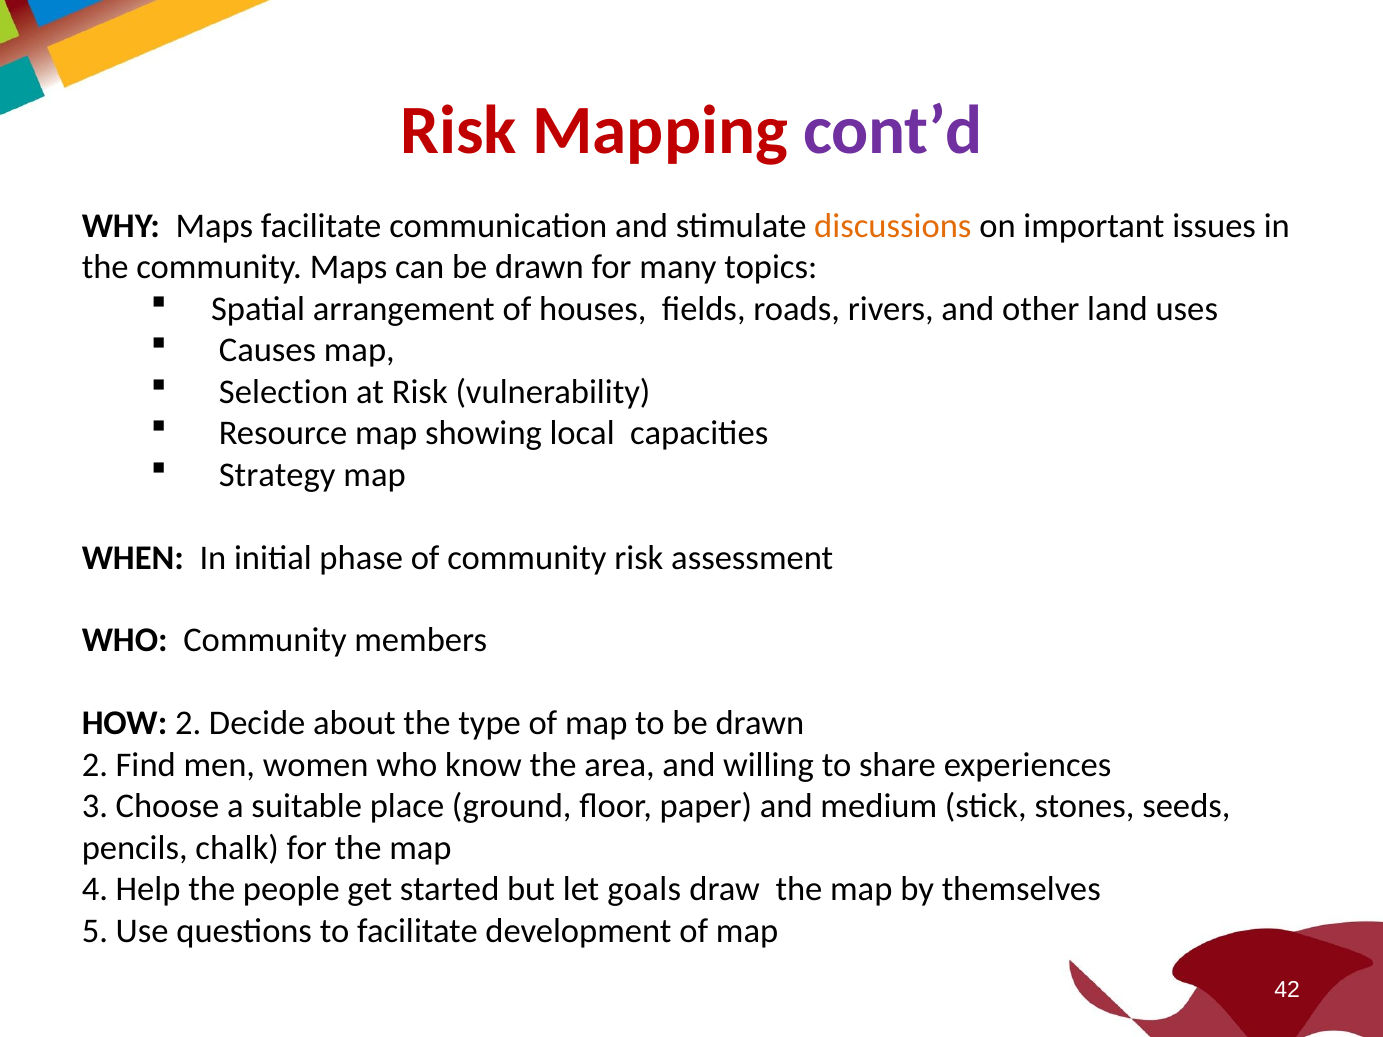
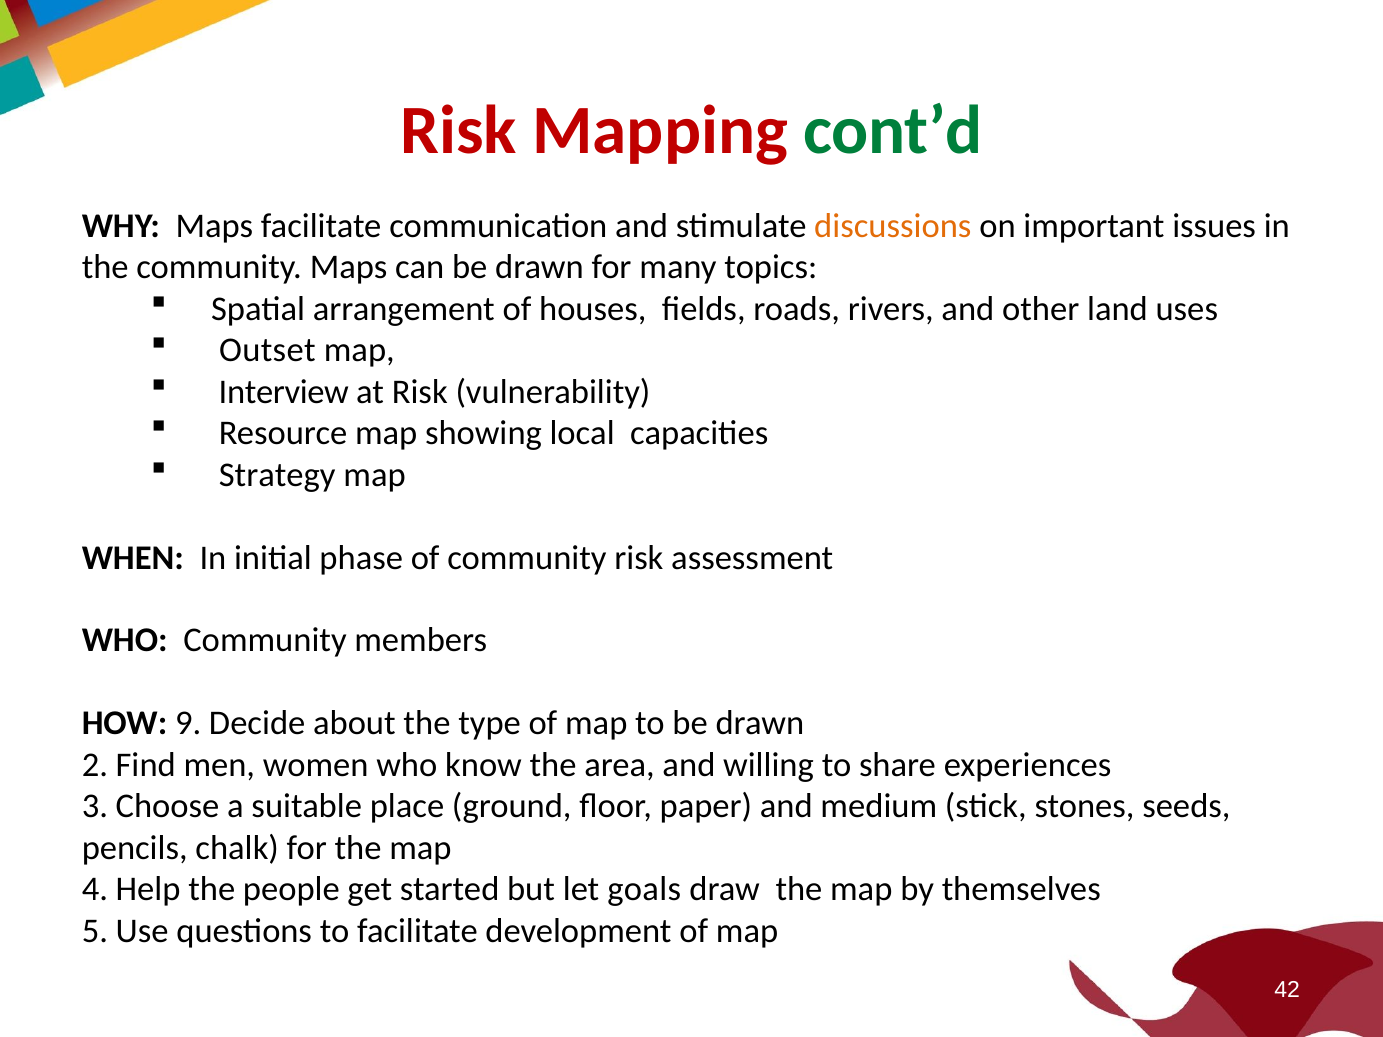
cont’d colour: purple -> green (893, 130)
Causes: Causes -> Outset (267, 350)
Selection: Selection -> Interview (284, 392)
HOW 2: 2 -> 9 (188, 724)
